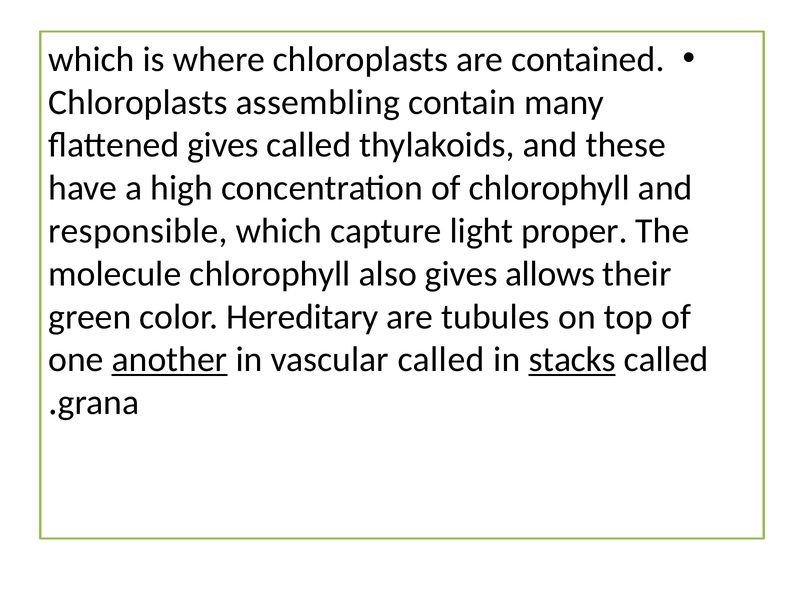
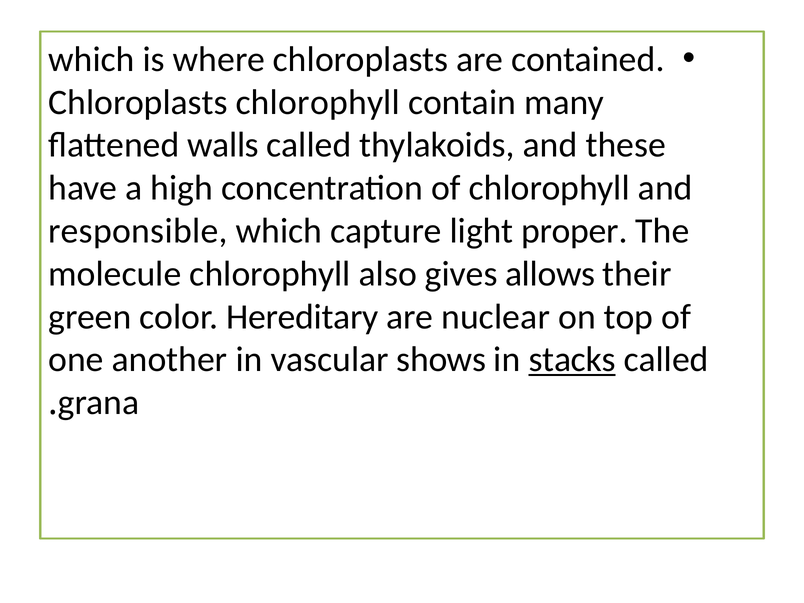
Chloroplasts assembling: assembling -> chlorophyll (318, 102)
flattened gives: gives -> walls (223, 145)
tubules: tubules -> nuclear (496, 317)
another underline: present -> none (170, 360)
vascular called: called -> shows (441, 360)
